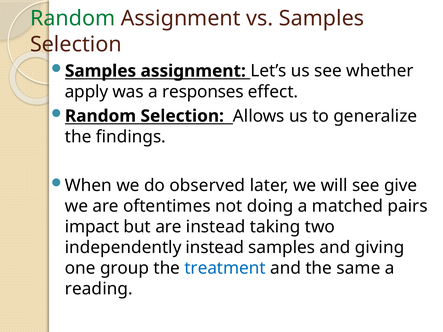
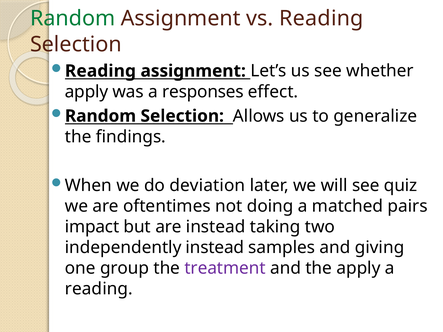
vs Samples: Samples -> Reading (321, 19)
Samples: Samples -> Reading (100, 71)
observed: observed -> deviation (207, 186)
give: give -> quiz (401, 186)
treatment colour: blue -> purple (225, 268)
the same: same -> apply (358, 268)
